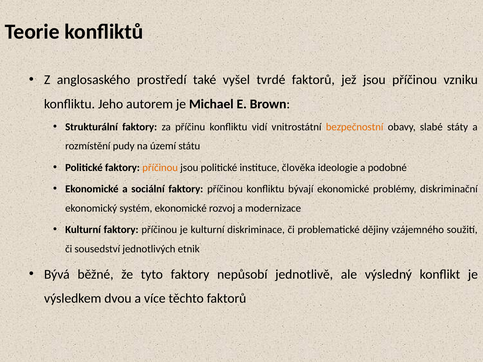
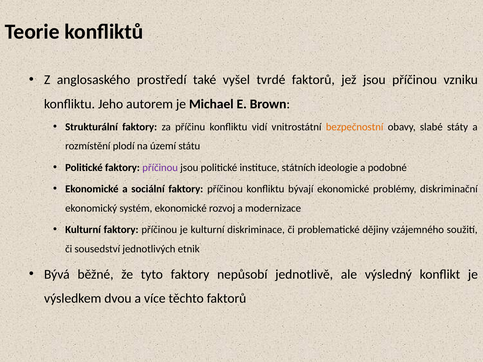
pudy: pudy -> plodí (124, 146)
příčinou colour: orange -> purple (160, 168)
člověka: člověka -> státních (299, 168)
